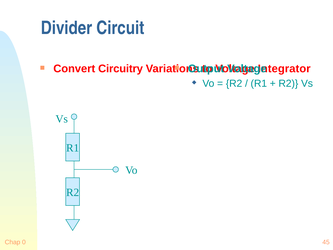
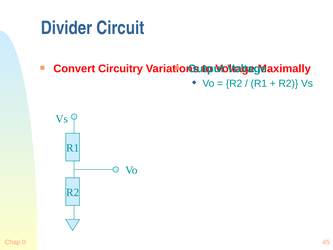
Integrator: Integrator -> Maximally (284, 69)
